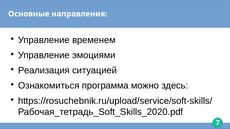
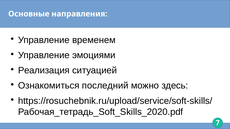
программа: программа -> последний (105, 86)
